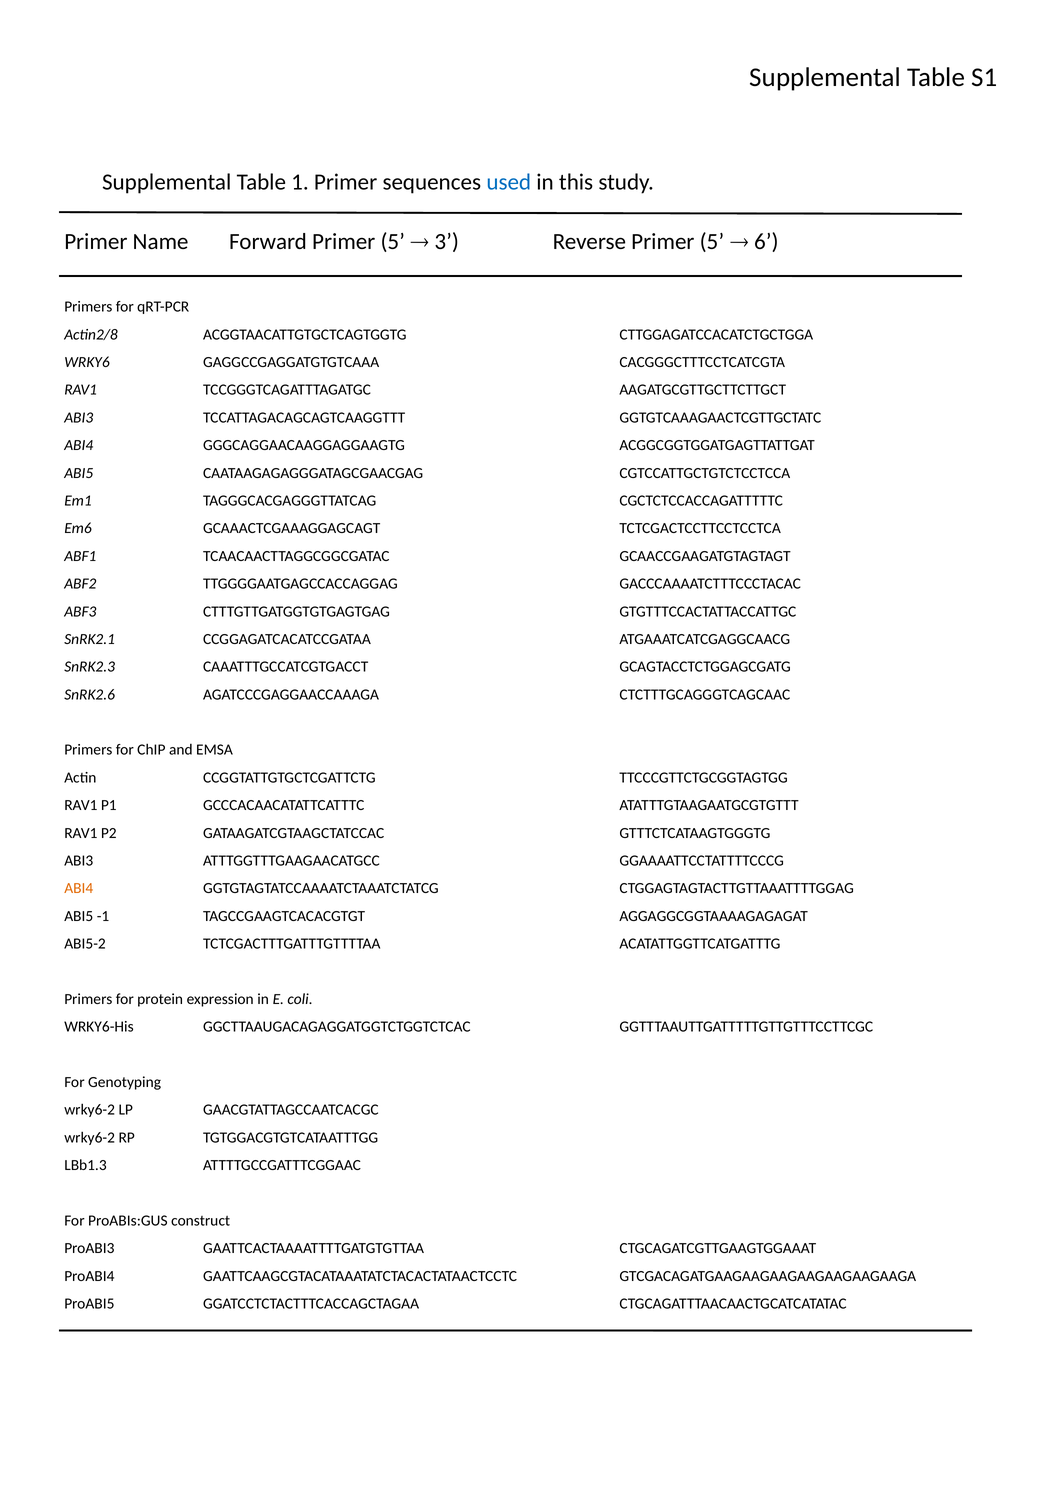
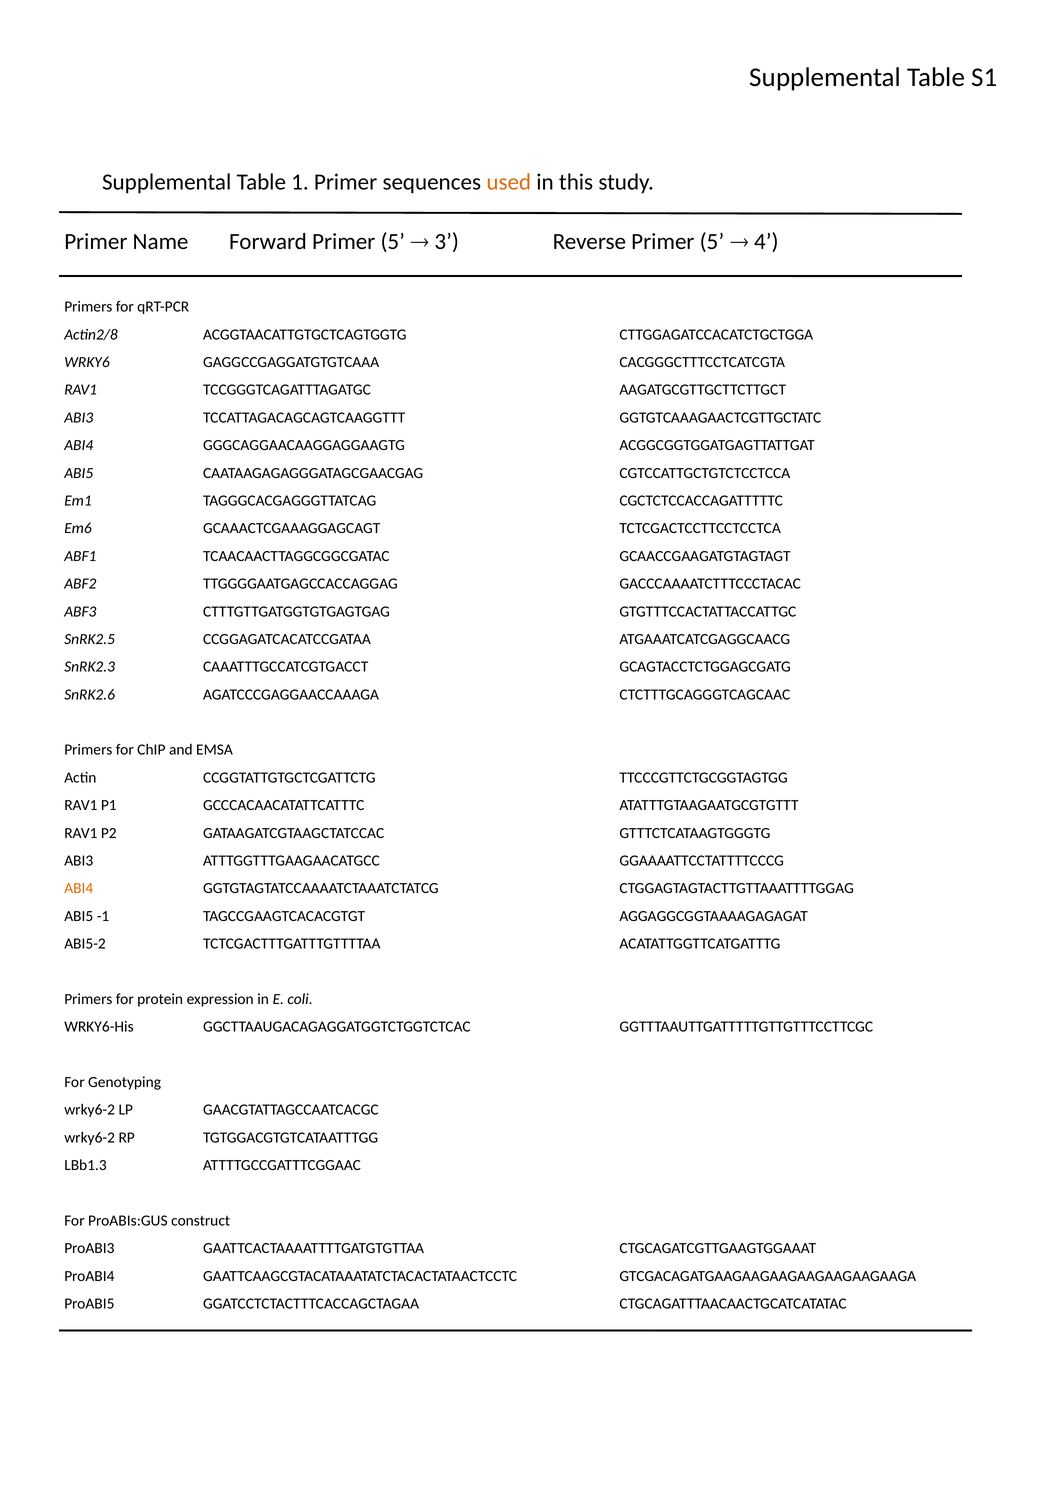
used colour: blue -> orange (509, 182)
6: 6 -> 4 (766, 242)
SnRK2.1: SnRK2.1 -> SnRK2.5 (90, 639)
